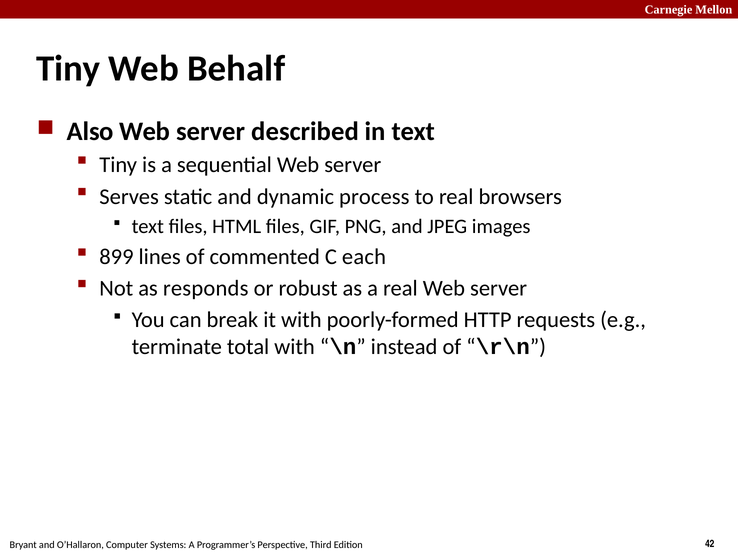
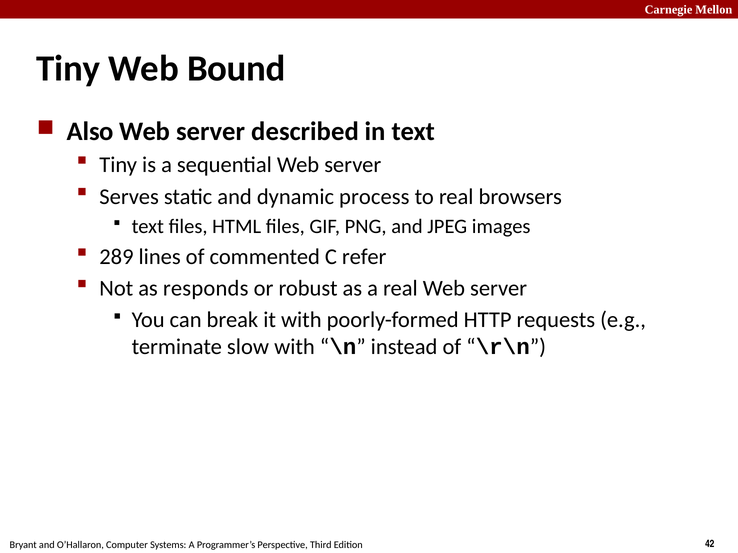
Behalf: Behalf -> Bound (236, 68)
899: 899 -> 289 (116, 257)
each: each -> refer (364, 257)
total: total -> slow (248, 347)
